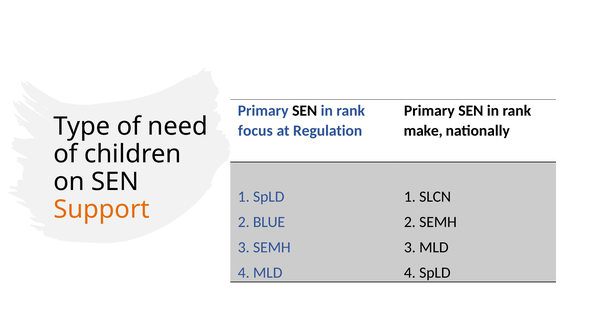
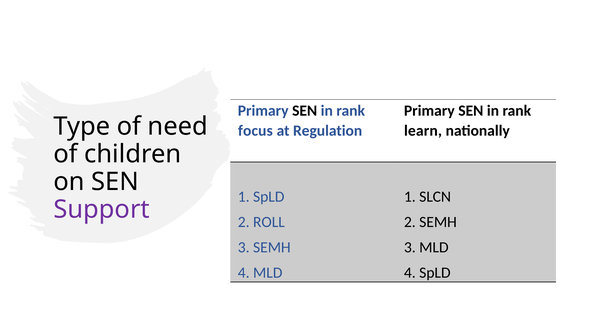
make: make -> learn (423, 131)
Support colour: orange -> purple (102, 209)
BLUE: BLUE -> ROLL (269, 222)
